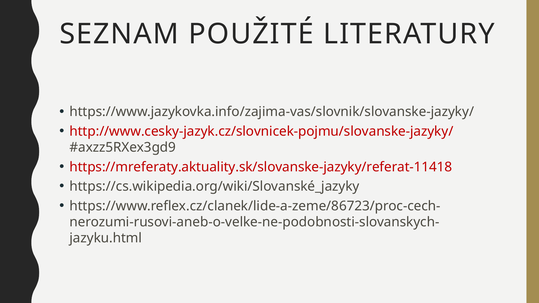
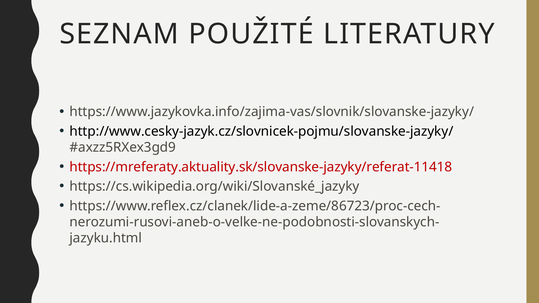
http://www.cesky-jazyk.cz/slovnicek-pojmu/slovanske-jazyky/ colour: red -> black (261, 131)
